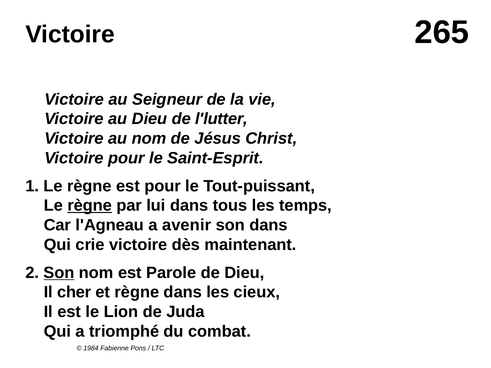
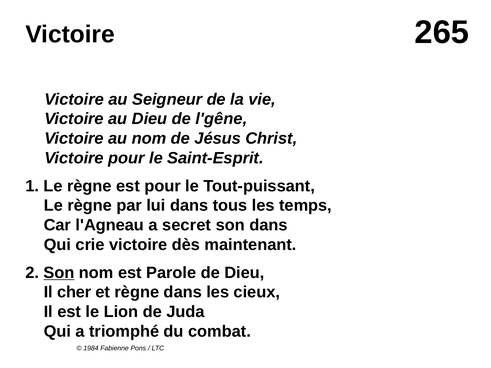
l'lutter: l'lutter -> l'gêne (221, 119)
règne underline: present -> none (90, 206)
avenir: avenir -> secret (187, 225)
